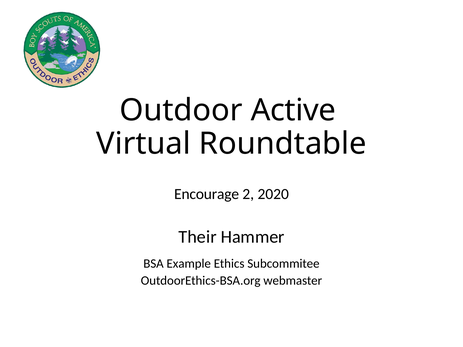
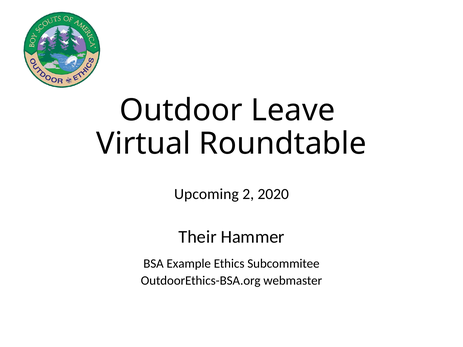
Active: Active -> Leave (293, 110)
Encourage: Encourage -> Upcoming (206, 194)
